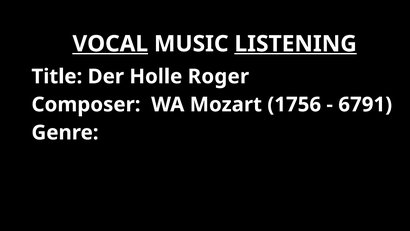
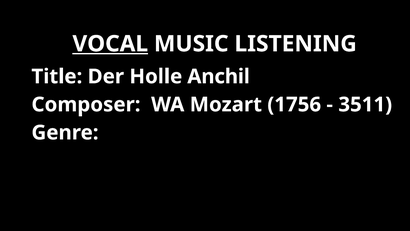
LISTENING underline: present -> none (296, 44)
Roger: Roger -> Anchil (219, 76)
6791: 6791 -> 3511 (365, 104)
